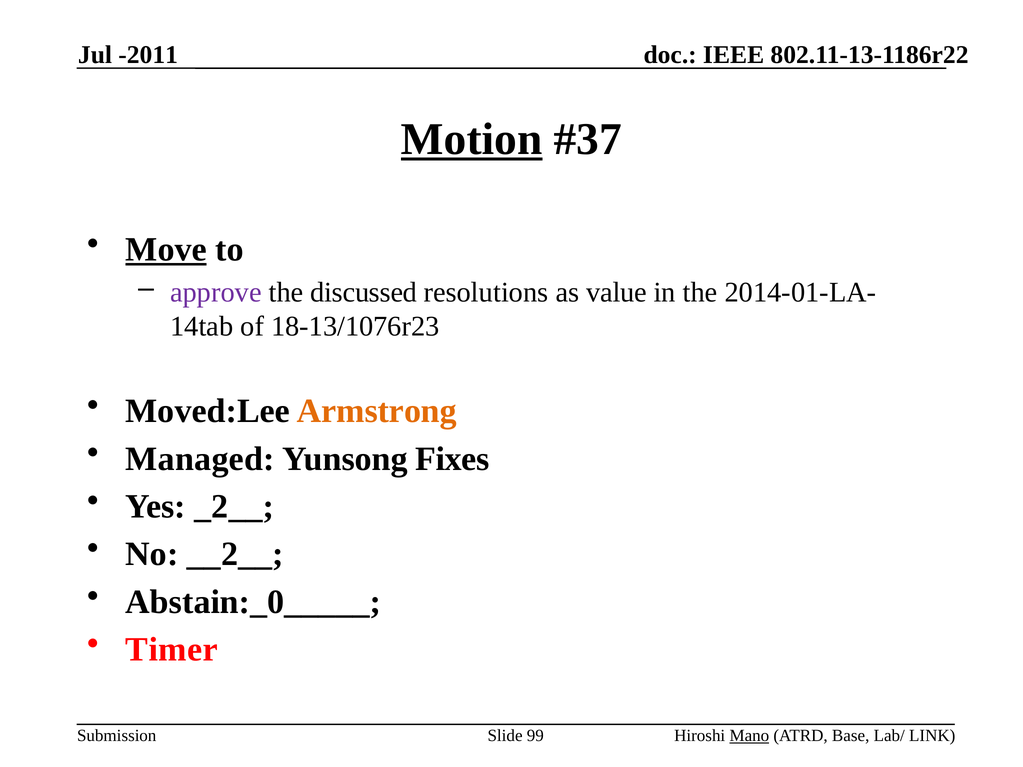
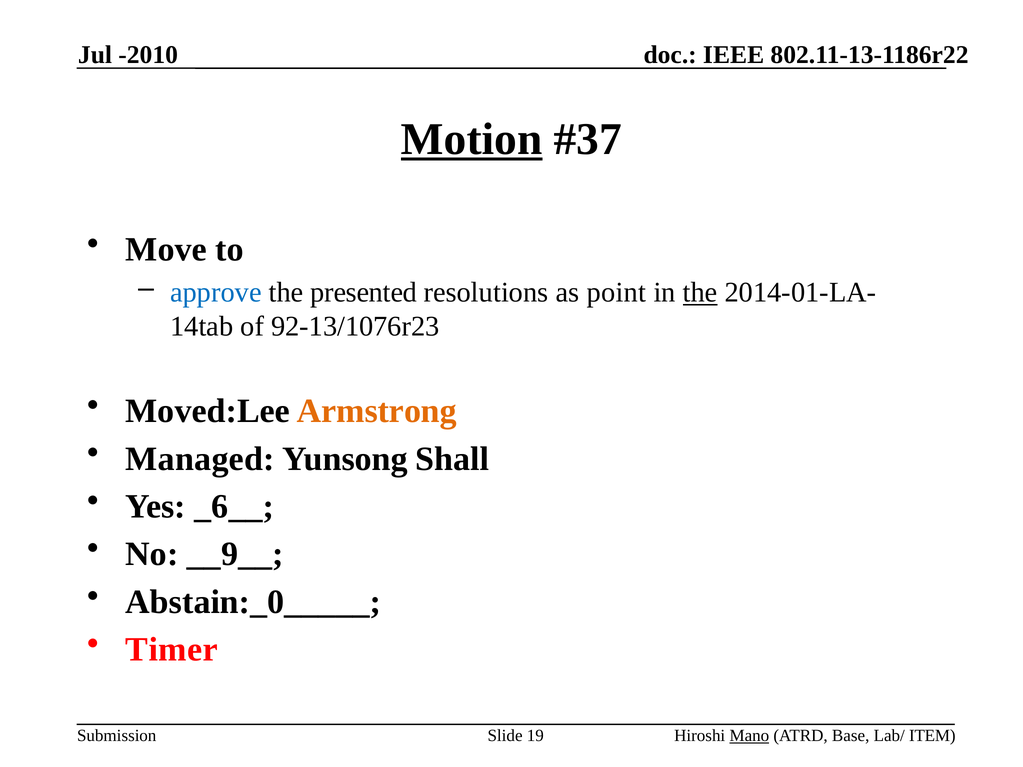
-2011: -2011 -> -2010 (148, 55)
Move underline: present -> none (166, 250)
approve colour: purple -> blue (216, 292)
discussed: discussed -> presented (364, 292)
value: value -> point (616, 292)
the underline: none -> present (700, 292)
18-13/1076r23: 18-13/1076r23 -> 92-13/1076r23 (355, 327)
Fixes: Fixes -> Shall (452, 459)
_2__: _2__ -> _6__ (234, 507)
__2__: __2__ -> __9__ (235, 554)
99: 99 -> 19 (535, 736)
LINK: LINK -> ITEM (932, 736)
